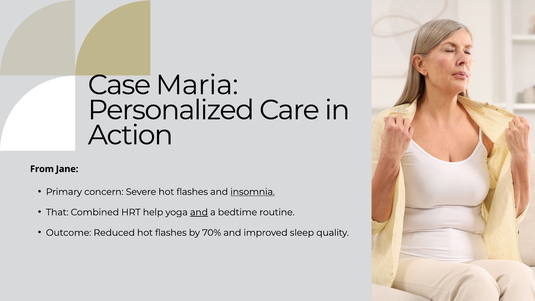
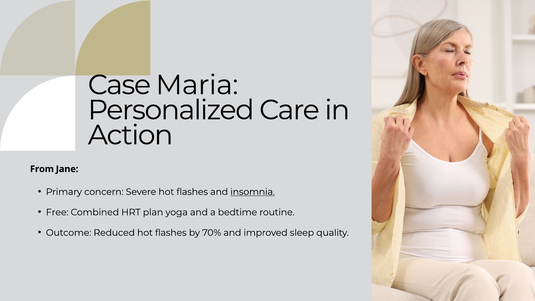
That: That -> Free (57, 212)
help: help -> plan (153, 212)
and underline: present -> none (199, 212)
